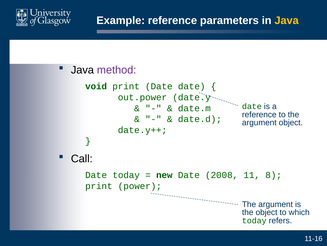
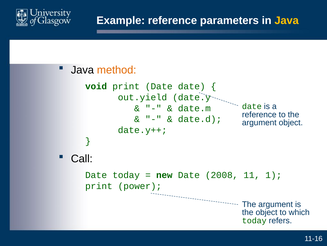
method colour: purple -> orange (117, 70)
out.power: out.power -> out.yield (142, 97)
8: 8 -> 1 (274, 175)
